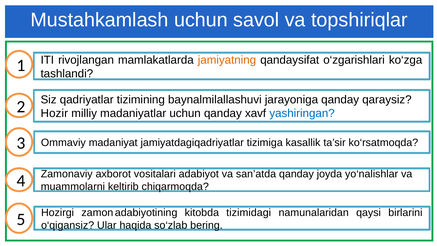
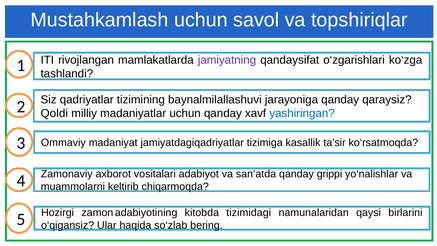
jamiyatning colour: orange -> purple (227, 60)
Hozir: Hozir -> Qoldi (54, 113)
joyda: joyda -> grippi (329, 174)
